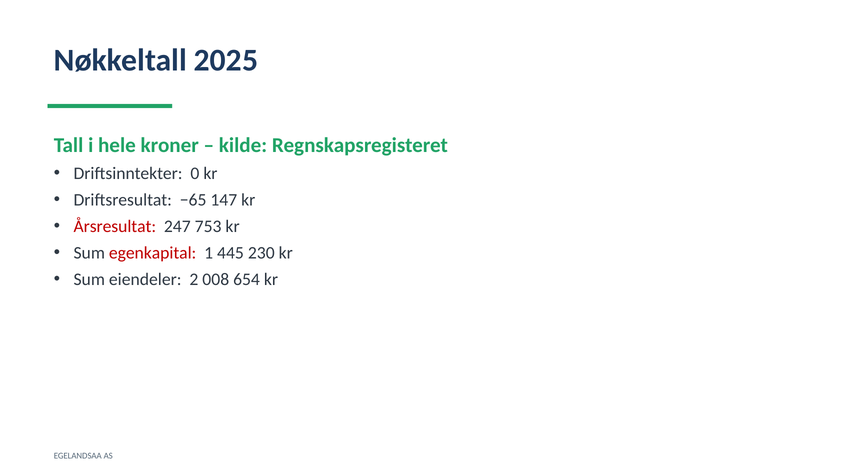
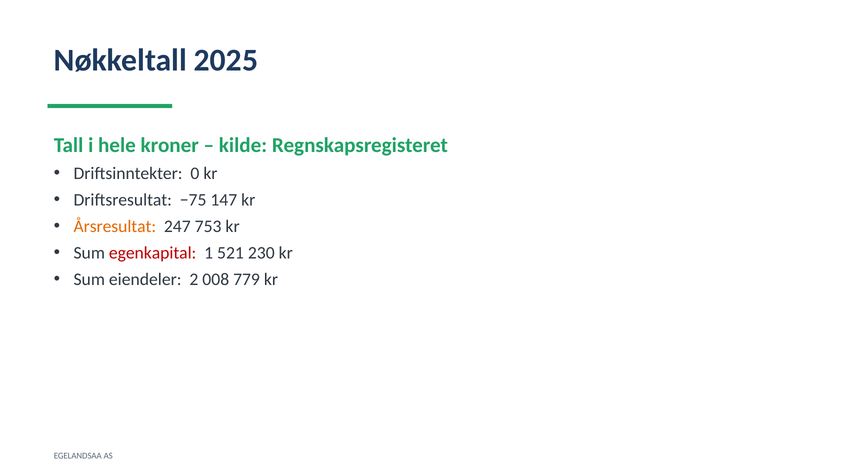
−65: −65 -> −75 (193, 200)
Årsresultat colour: red -> orange (115, 227)
445: 445 -> 521 (230, 253)
654: 654 -> 779 (247, 279)
